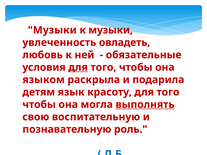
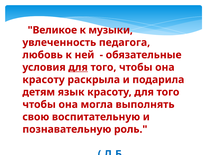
Музыки: Музыки -> Великое (52, 30)
овладеть: овладеть -> педагога (125, 43)
языком: языком -> красоту (44, 80)
выполнять underline: present -> none (145, 105)
